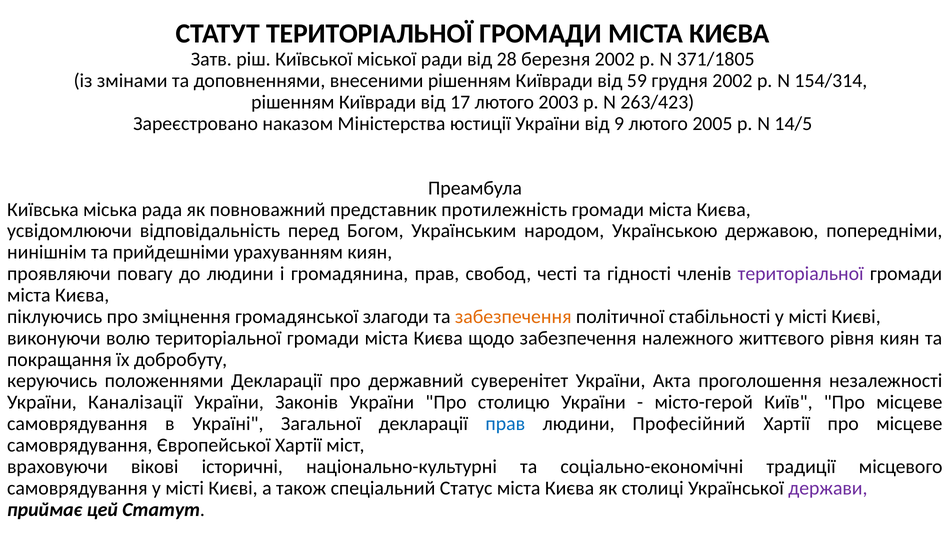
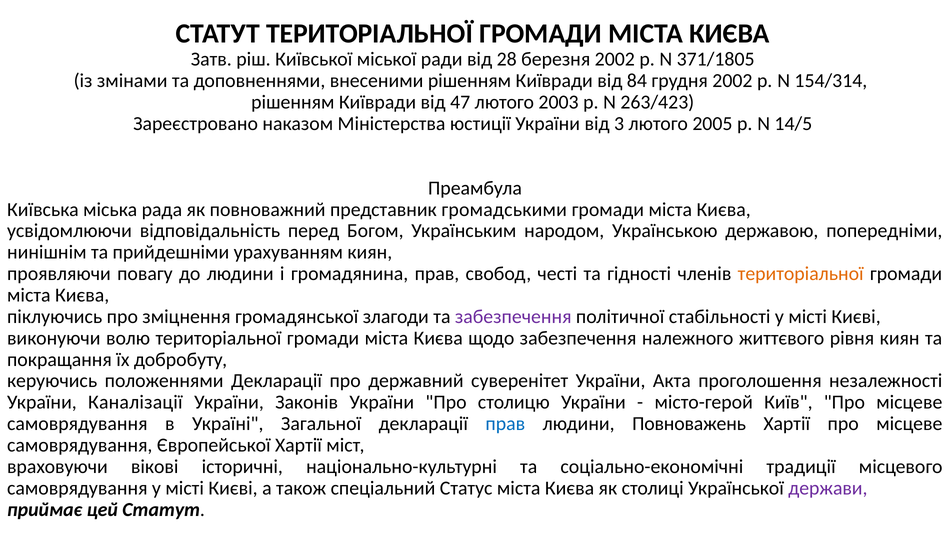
59: 59 -> 84 (637, 81)
17: 17 -> 47 (460, 102)
9: 9 -> 3 (619, 123)
протилежність: протилежність -> громадськими (504, 209)
територіальної colour: purple -> orange (801, 273)
забезпечення colour: orange -> purple (513, 316)
Професійний: Професійний -> Повноважень (689, 423)
